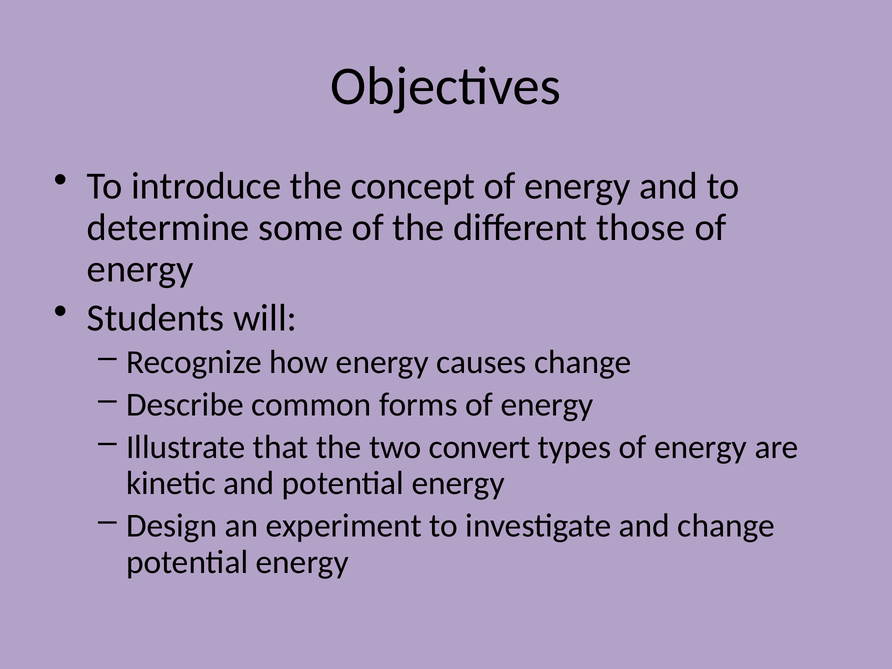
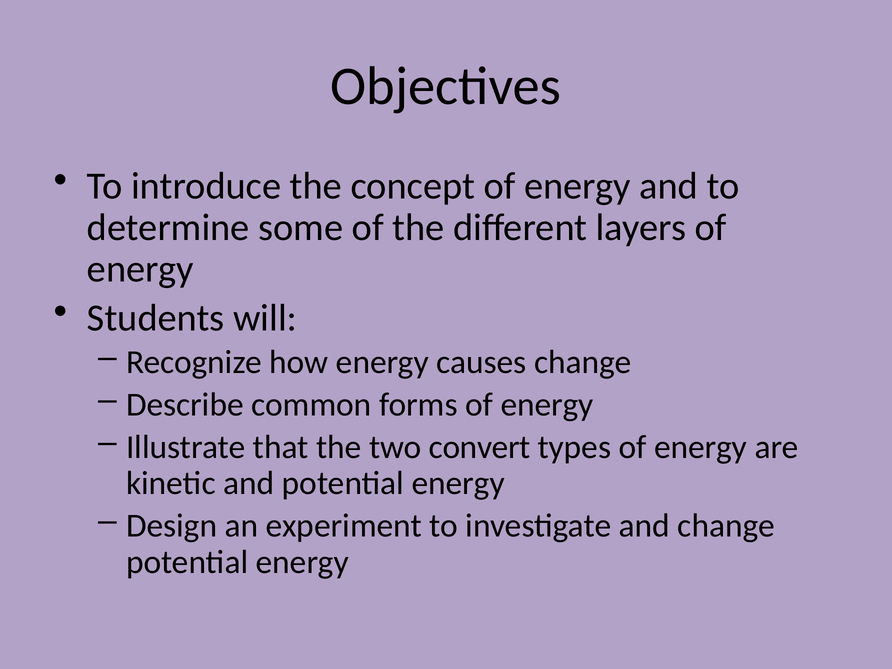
those: those -> layers (641, 228)
